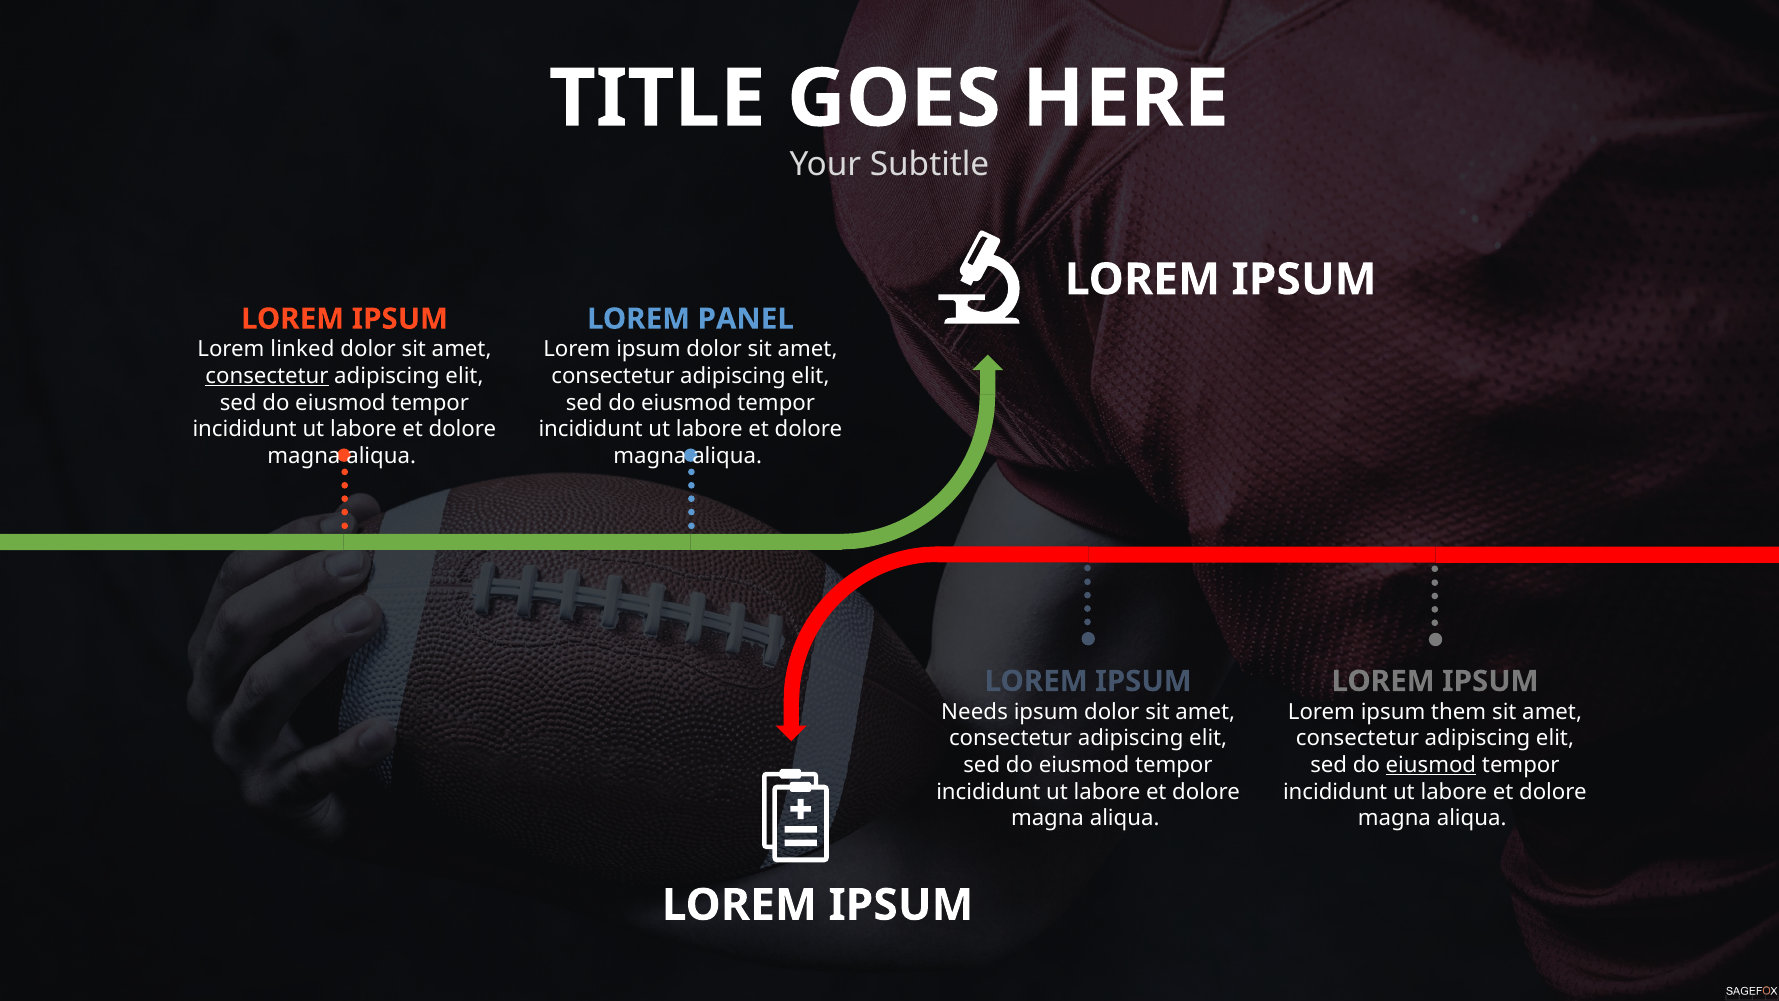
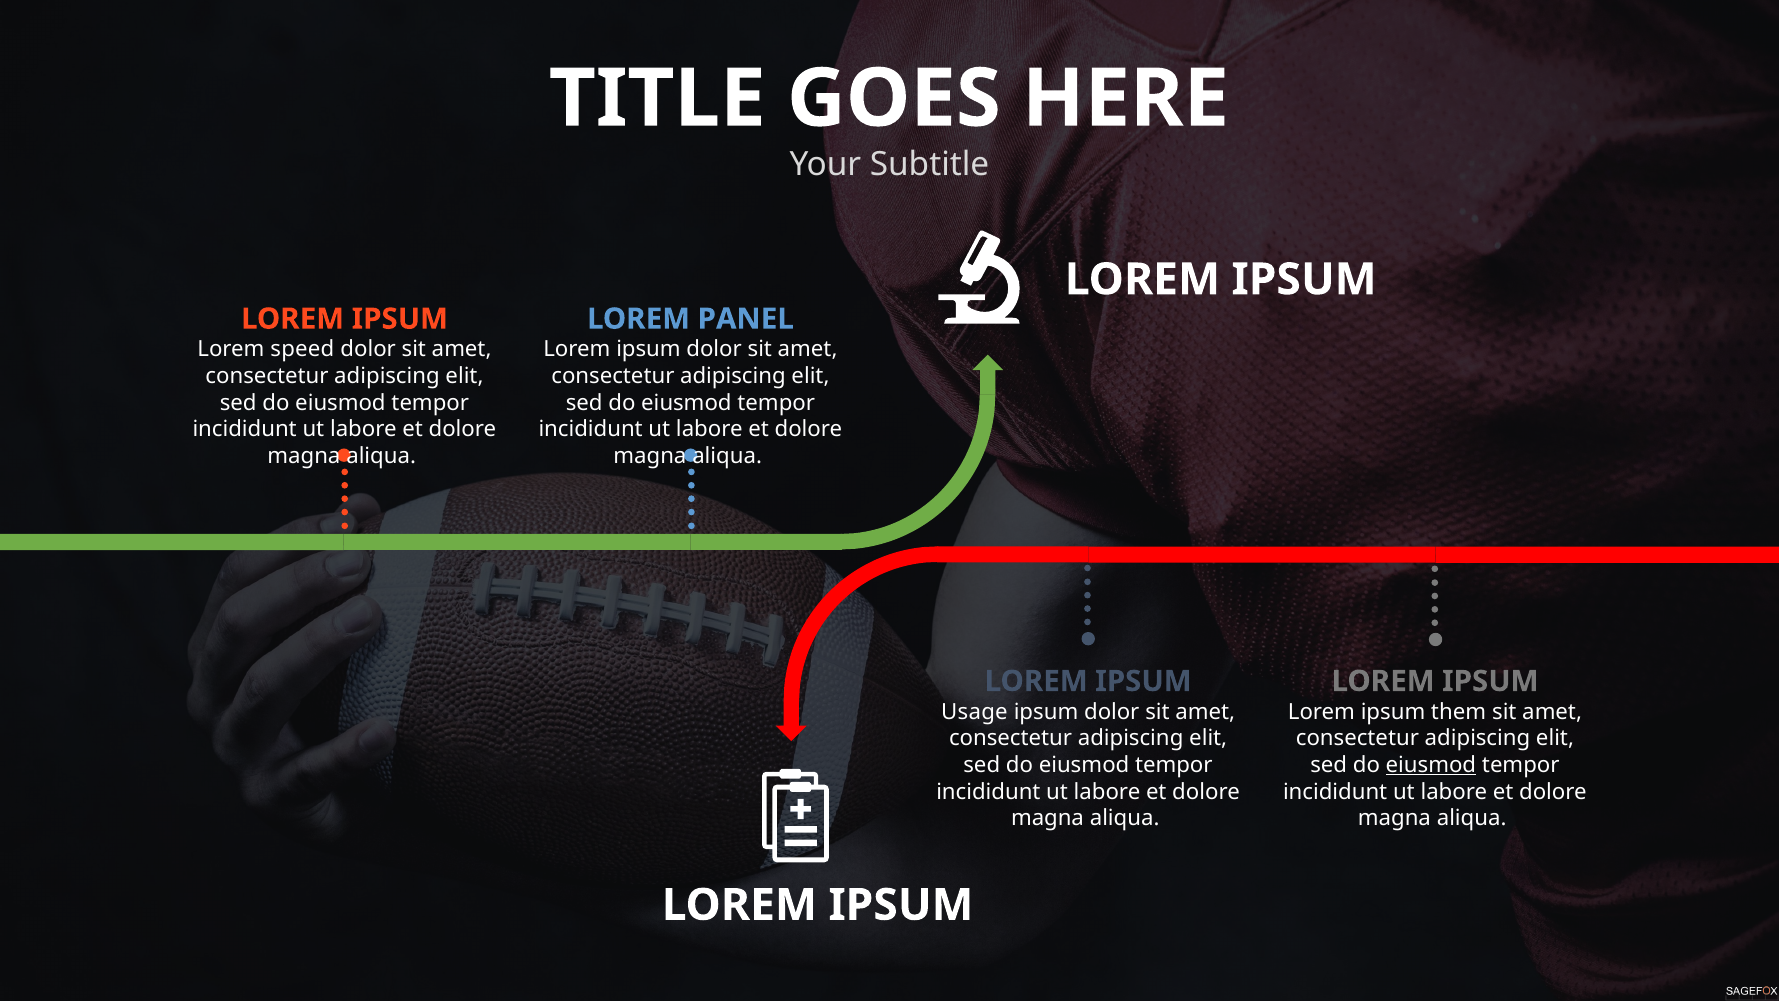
linked: linked -> speed (302, 349)
consectetur underline: present -> none (267, 376)
Needs: Needs -> Usage (974, 712)
